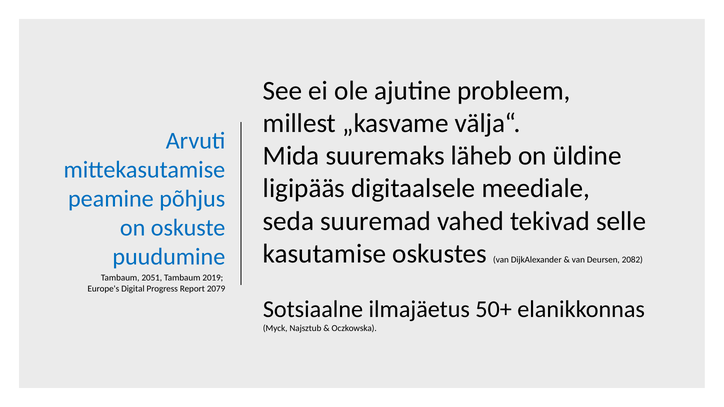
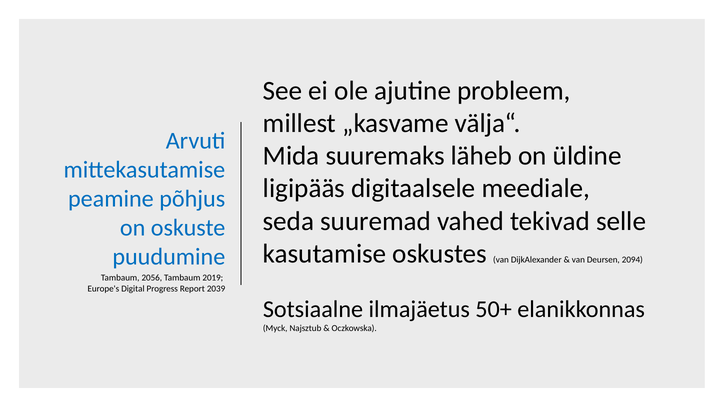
2082: 2082 -> 2094 (632, 260)
2051: 2051 -> 2056 (152, 278)
2079: 2079 -> 2039 (216, 289)
